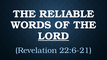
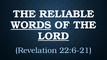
WORDS underline: none -> present (31, 25)
